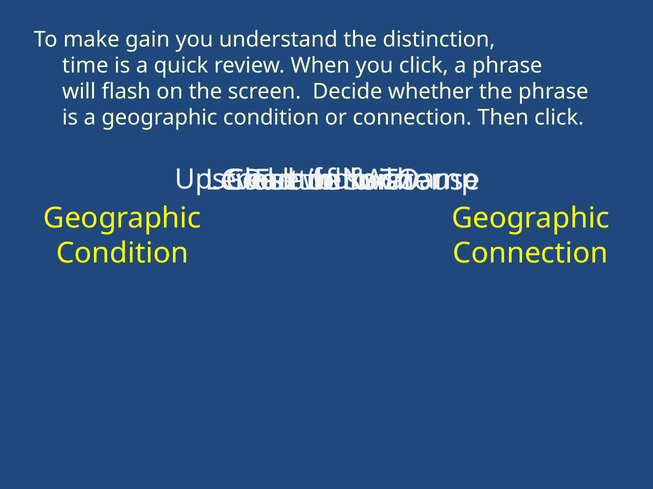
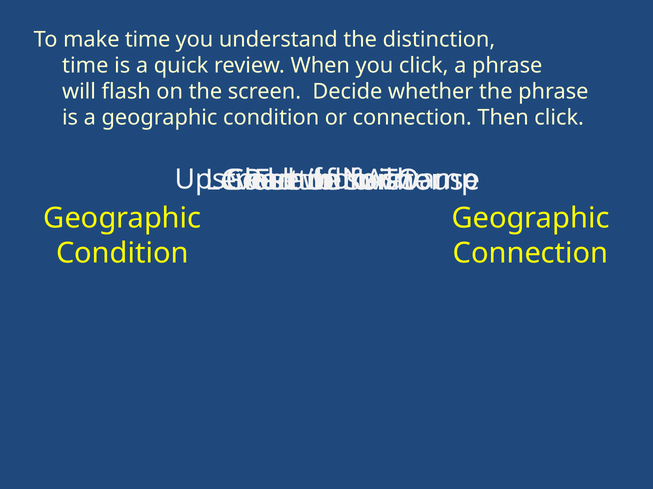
make gain: gain -> time (148, 40)
